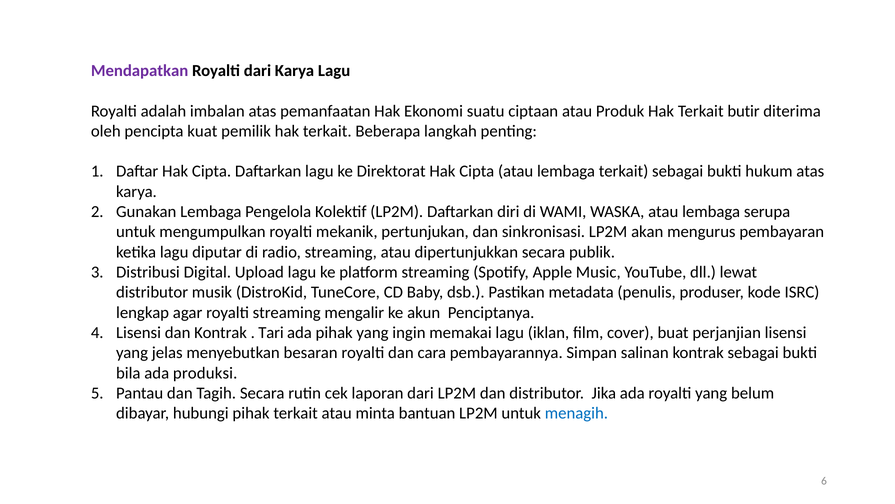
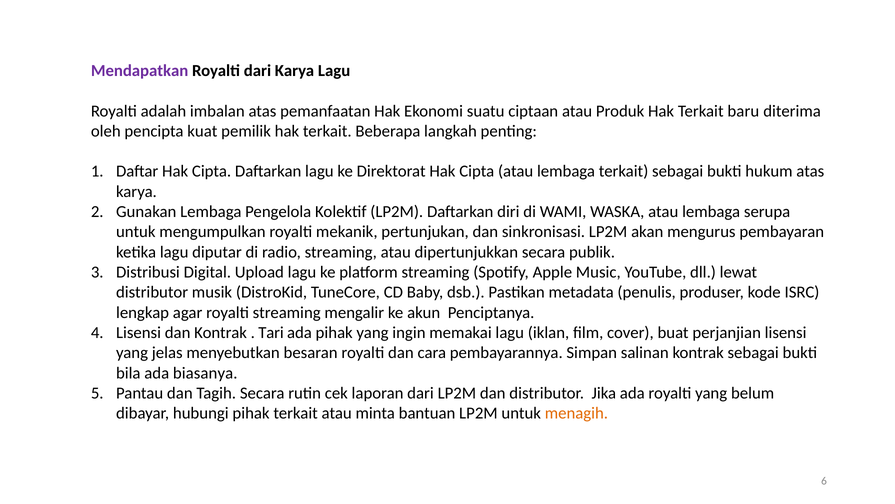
butir: butir -> baru (743, 111)
produksi: produksi -> biasanya (205, 373)
menagih colour: blue -> orange (576, 413)
